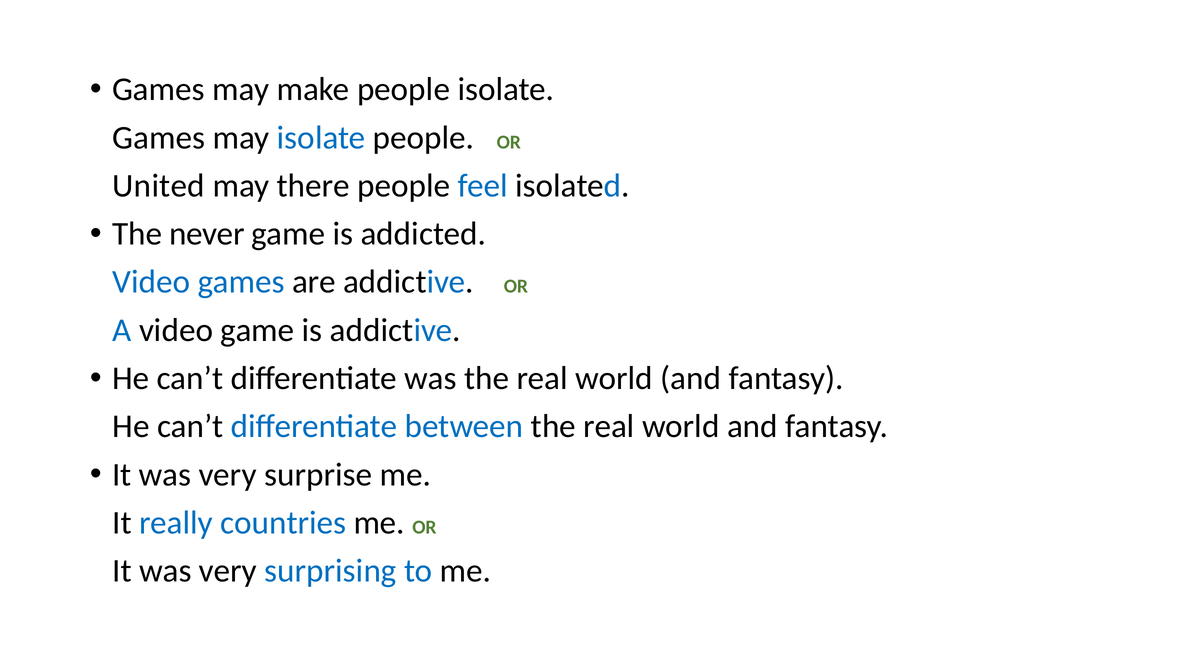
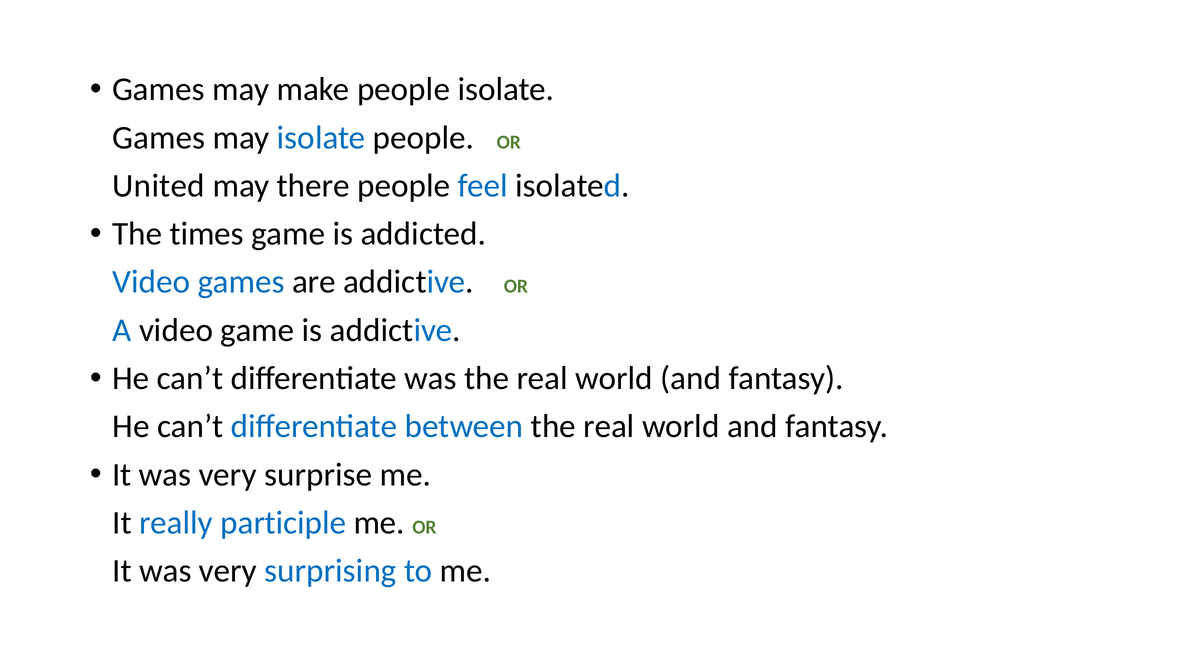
never: never -> times (207, 234)
countries: countries -> participle (283, 523)
